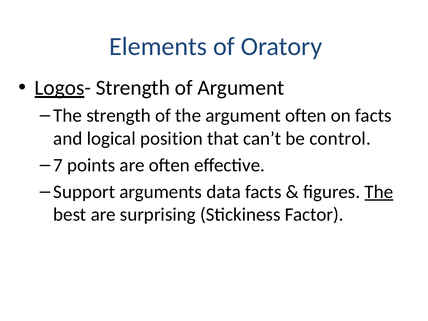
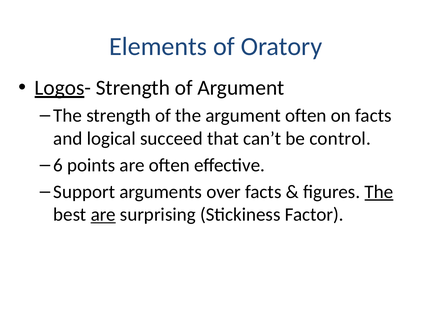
position: position -> succeed (171, 139)
7: 7 -> 6 (58, 165)
data: data -> over (224, 192)
are underline: none -> present (103, 215)
